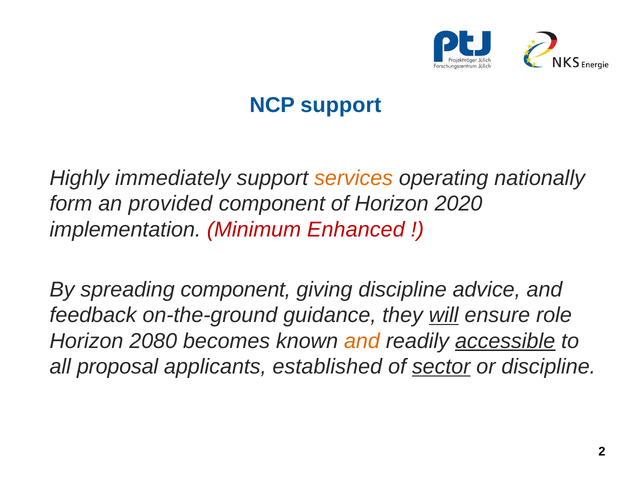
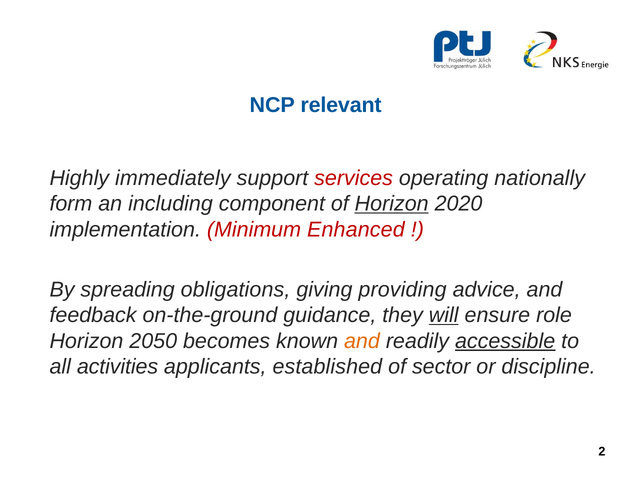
NCP support: support -> relevant (341, 105)
services colour: orange -> red (354, 178)
provided: provided -> including (170, 204)
Horizon underline: none -> present (392, 204)
spreading component: component -> obligations (236, 290)
giving discipline: discipline -> providing (403, 290)
2080: 2080 -> 2050 (153, 341)
proposal: proposal -> activities (118, 367)
sector underline: present -> none (441, 367)
